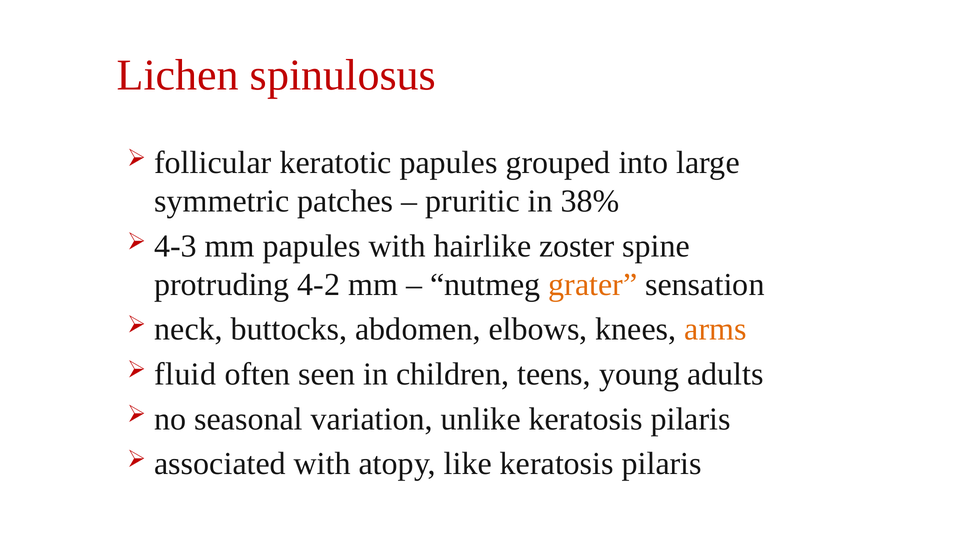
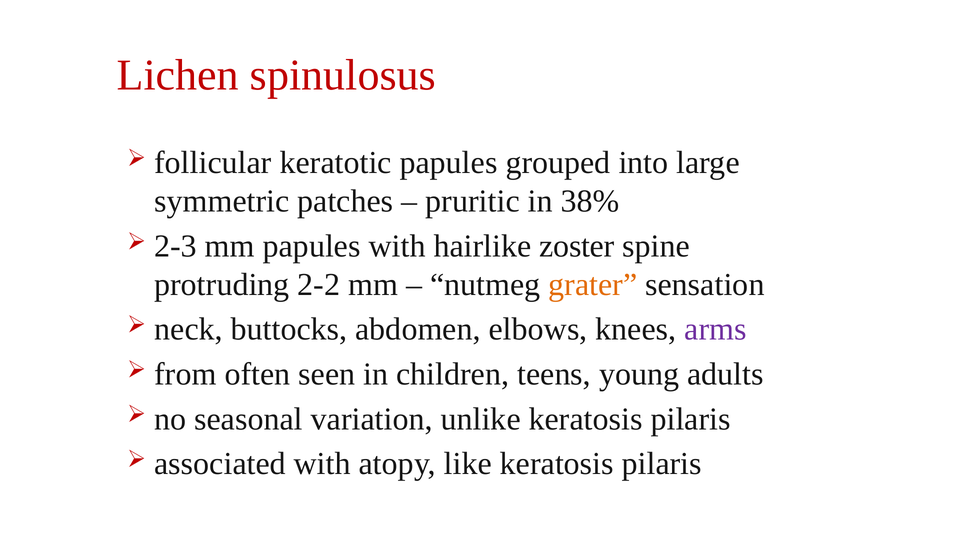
4-3: 4-3 -> 2-3 (176, 246)
4-2: 4-2 -> 2-2 (319, 285)
arms colour: orange -> purple (716, 330)
fluid: fluid -> from (185, 375)
